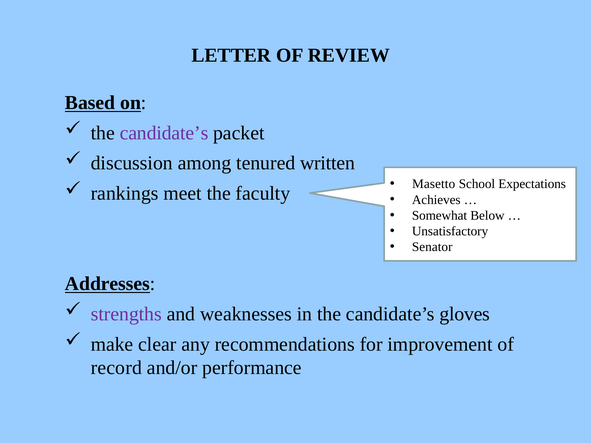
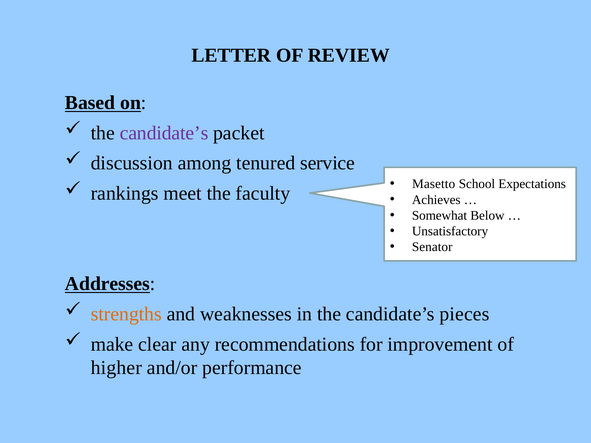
written: written -> service (328, 163)
strengths colour: purple -> orange (126, 314)
gloves: gloves -> pieces (465, 314)
record: record -> higher (116, 368)
